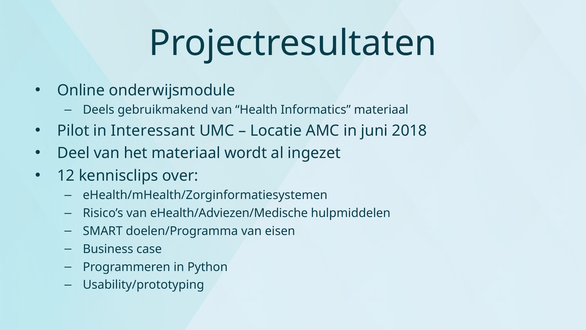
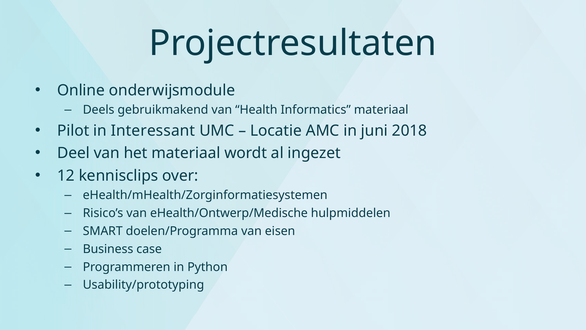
eHealth/Adviezen/Medische: eHealth/Adviezen/Medische -> eHealth/Ontwerp/Medische (229, 213)
